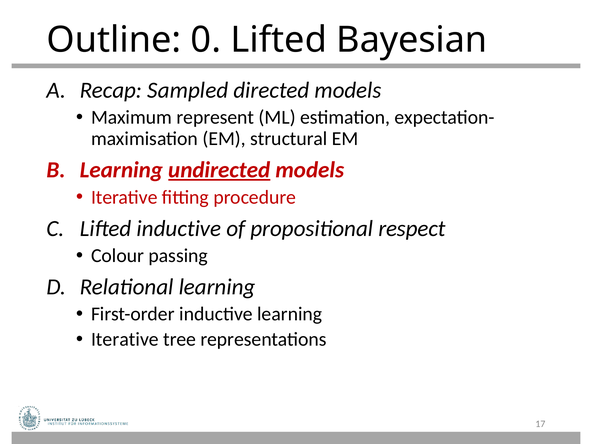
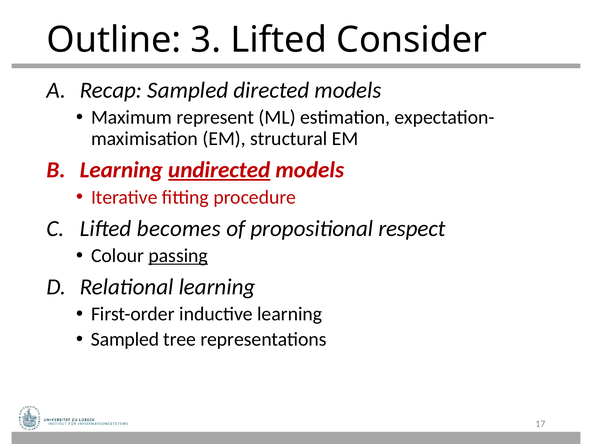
0: 0 -> 3 (206, 40)
Bayesian: Bayesian -> Consider (412, 40)
Lifted inductive: inductive -> becomes (179, 228)
passing underline: none -> present (178, 256)
Iterative: Iterative -> Sampled (125, 339)
